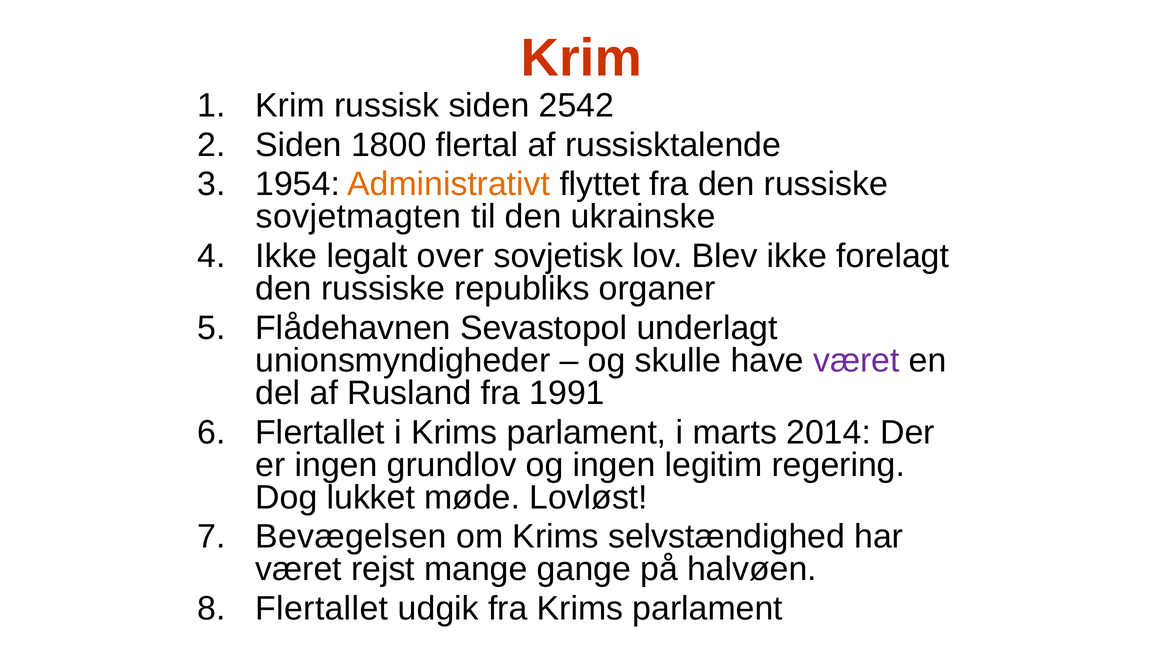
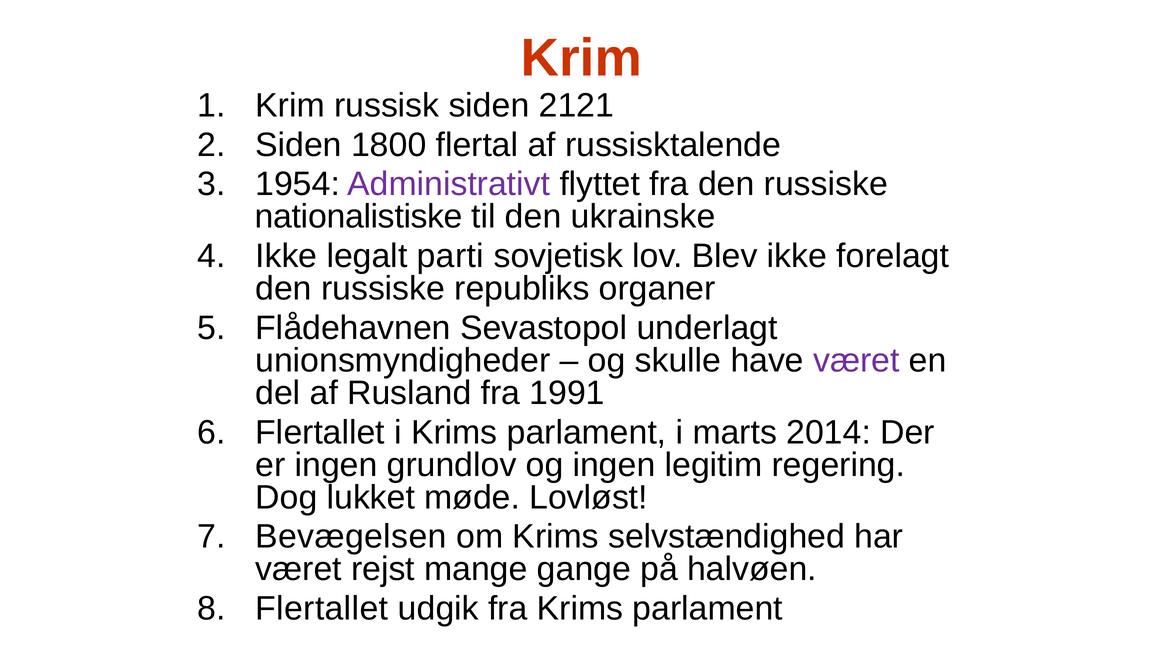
2542: 2542 -> 2121 (576, 106)
Administrativt colour: orange -> purple (449, 184)
sovjetmagten: sovjetmagten -> nationalistiske (359, 217)
over: over -> parti (450, 256)
